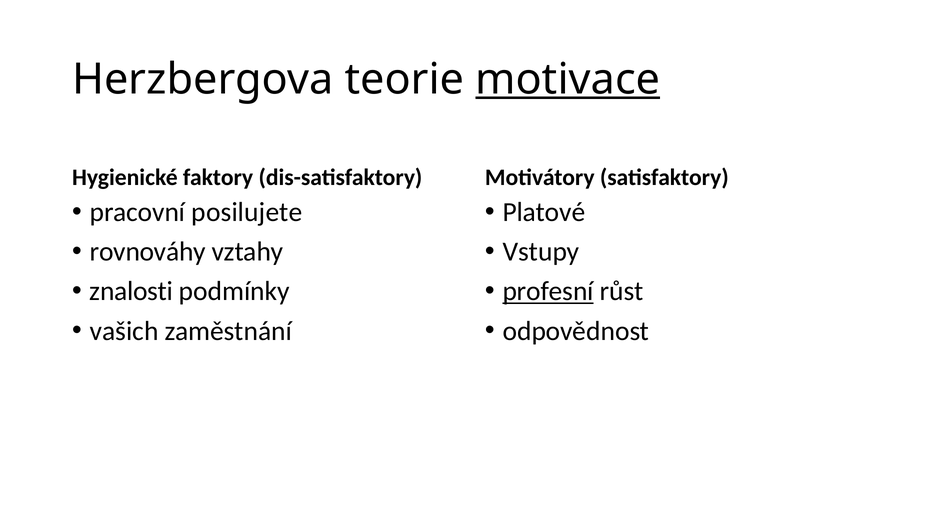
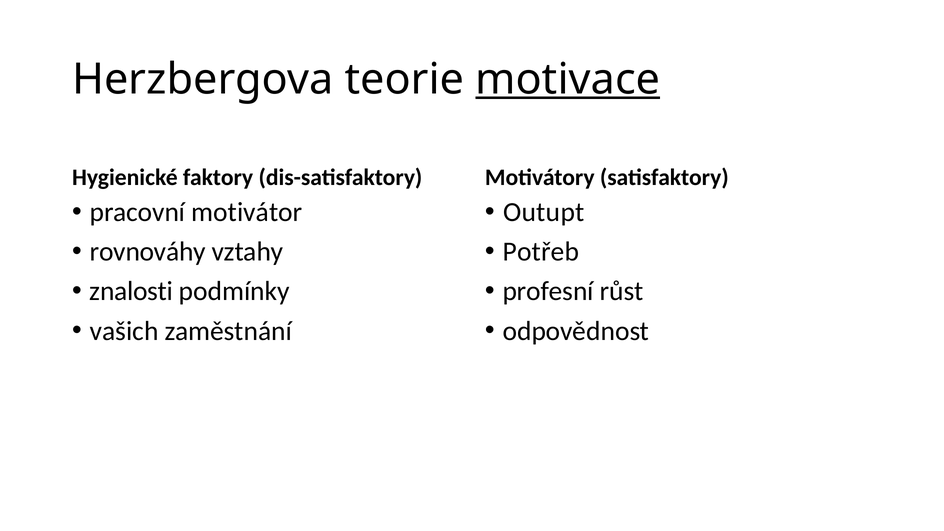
posilujete: posilujete -> motivátor (247, 212)
Platové: Platové -> Outupt (544, 212)
Vstupy: Vstupy -> Potřeb (541, 252)
profesní underline: present -> none (548, 291)
